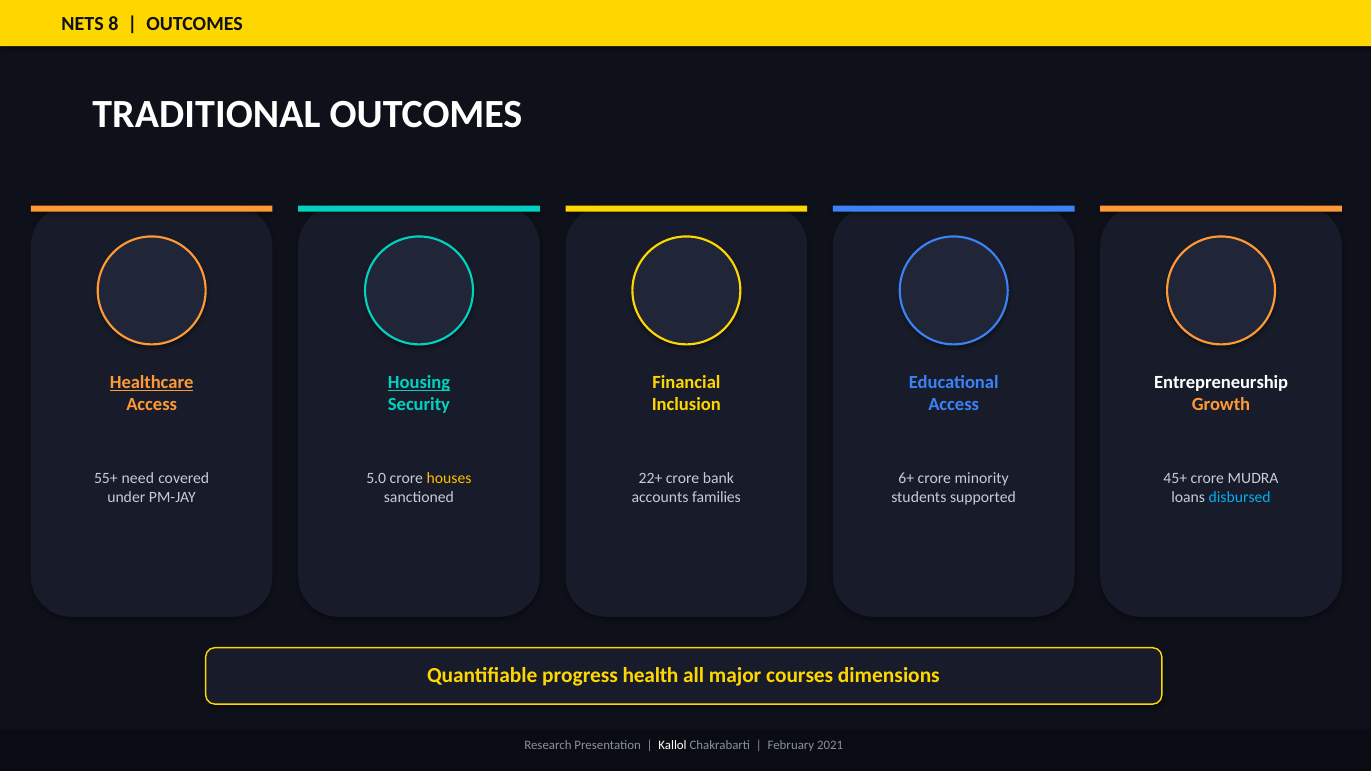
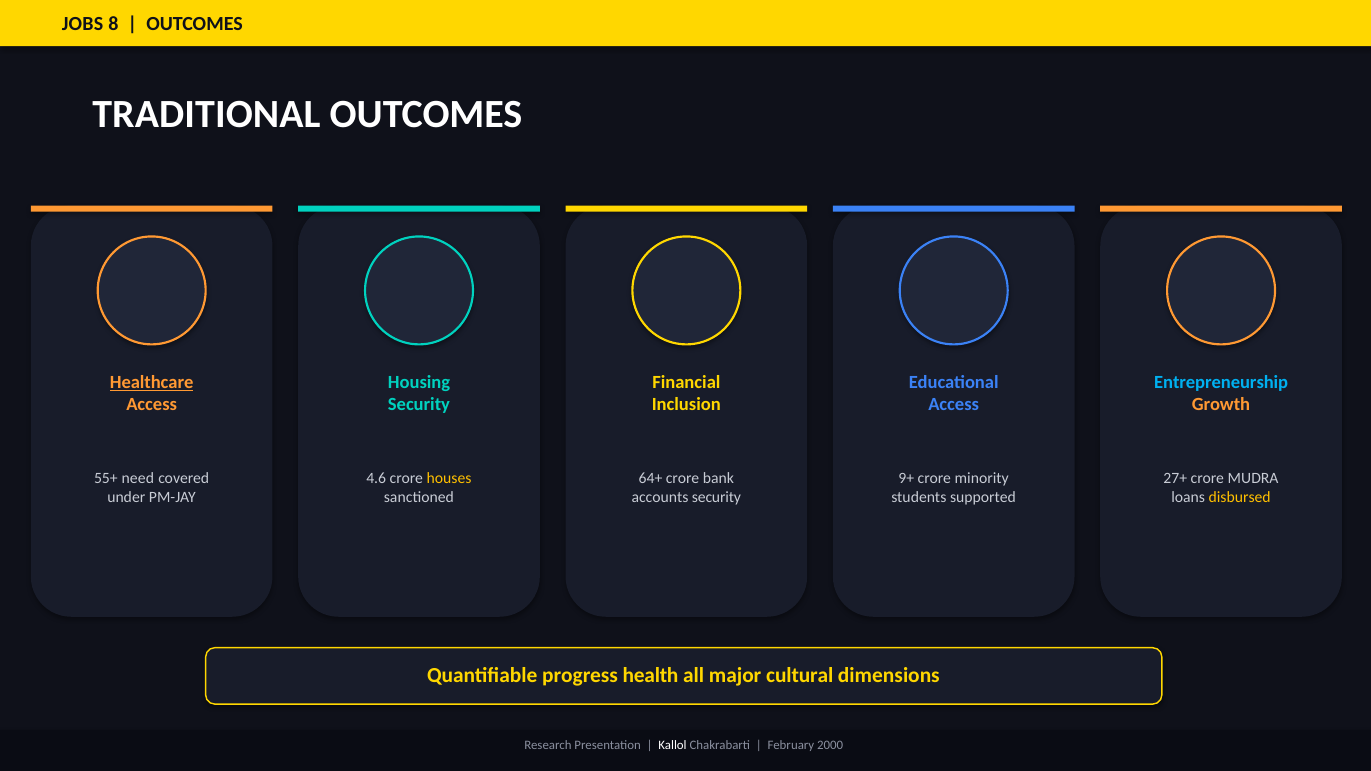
NETS: NETS -> JOBS (83, 24)
Housing underline: present -> none (419, 383)
Entrepreneurship colour: white -> light blue (1221, 383)
5.0: 5.0 -> 4.6 (376, 478)
22+: 22+ -> 64+ (650, 478)
6+: 6+ -> 9+ (906, 478)
45+: 45+ -> 27+ (1175, 478)
accounts families: families -> security (716, 497)
disbursed colour: light blue -> yellow (1240, 497)
courses: courses -> cultural (800, 675)
2021: 2021 -> 2000 (830, 746)
